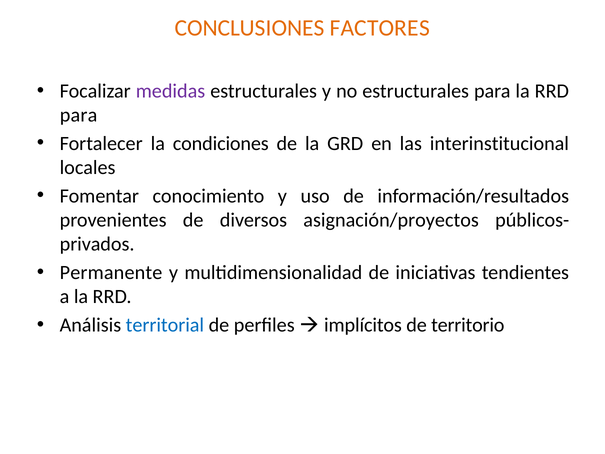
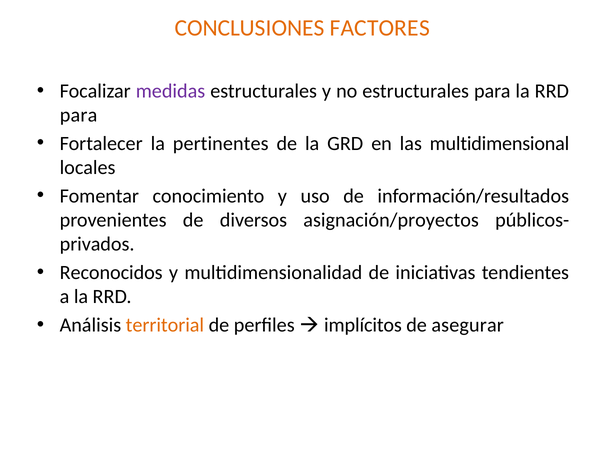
condiciones: condiciones -> pertinentes (221, 143)
interinstitucional: interinstitucional -> multidimensional (499, 143)
Permanente: Permanente -> Reconocidos (111, 272)
territorial colour: blue -> orange (165, 325)
territorio: territorio -> asegurar (468, 325)
